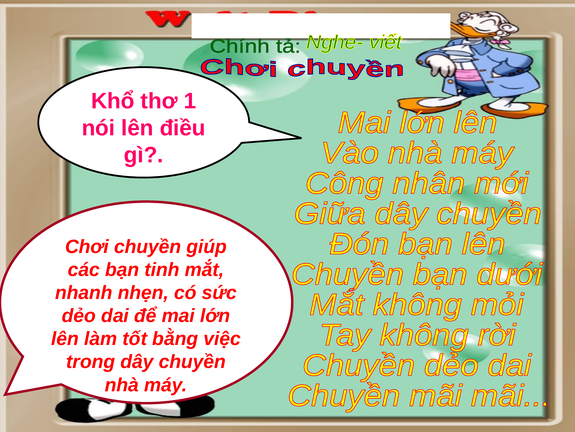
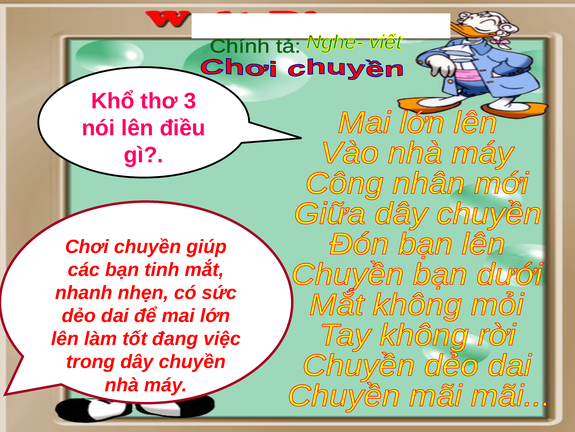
1: 1 -> 3 (190, 101)
bằng: bằng -> đang (175, 338)
